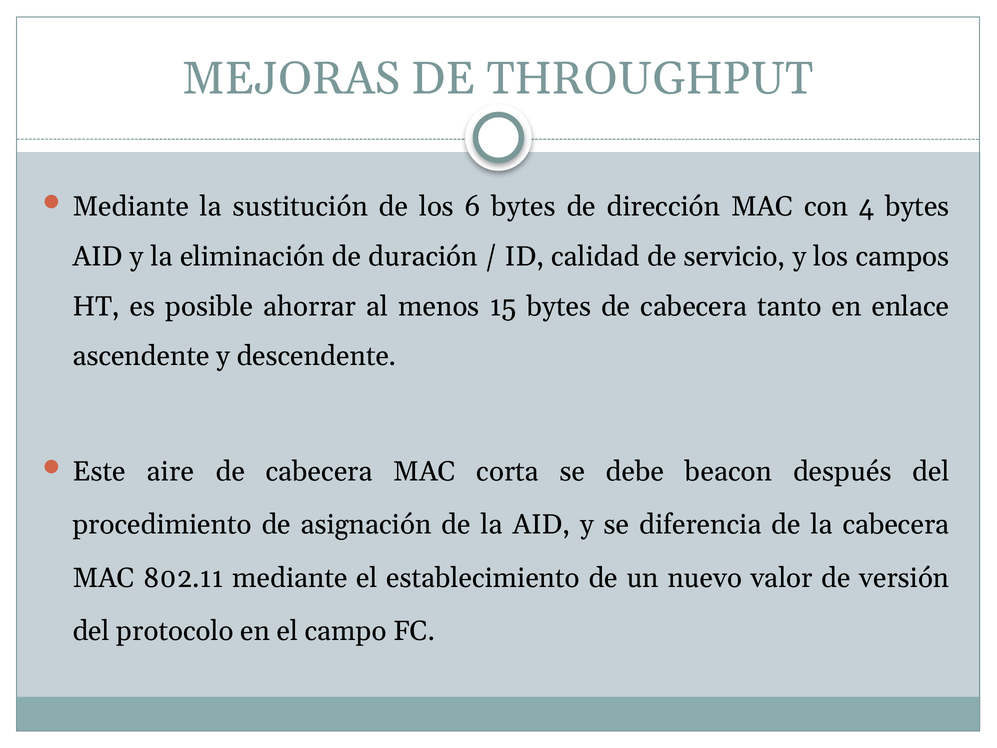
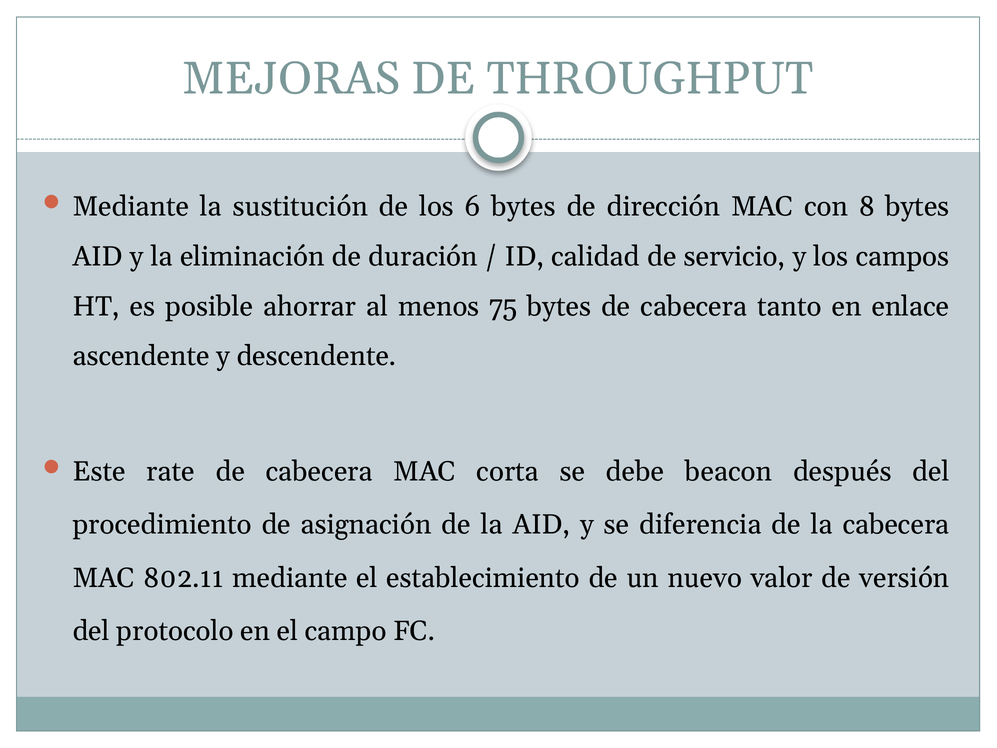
4: 4 -> 8 (867, 207)
15: 15 -> 75 (503, 306)
aire: aire -> rate (171, 471)
